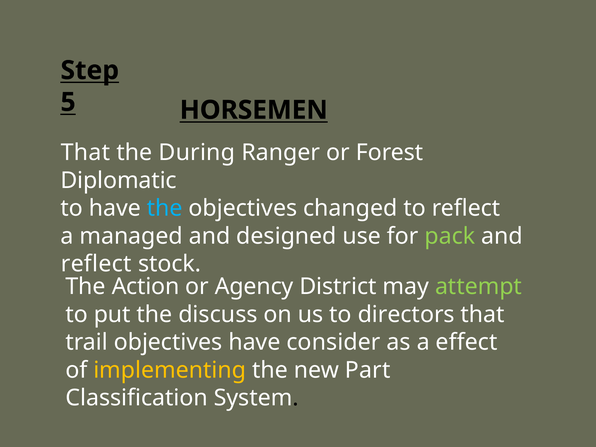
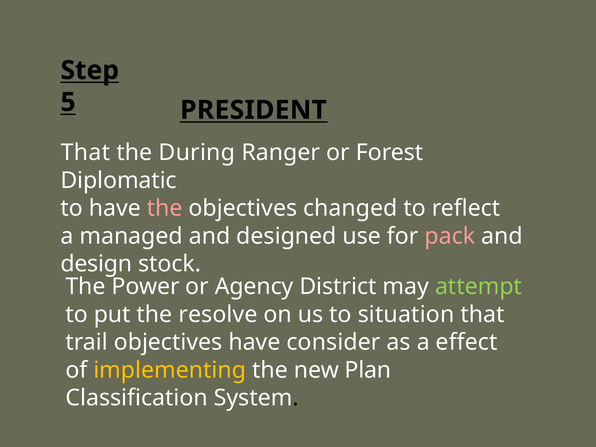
HORSEMEN: HORSEMEN -> PRESIDENT (254, 110)
the colour: light blue -> pink (165, 208)
pack colour: light green -> pink (450, 236)
reflect: reflect -> design (96, 264)
Action: Action -> Power (146, 287)
discuss: discuss -> resolve (218, 314)
directors: directors -> situation (406, 314)
Part: Part -> Plan (368, 370)
